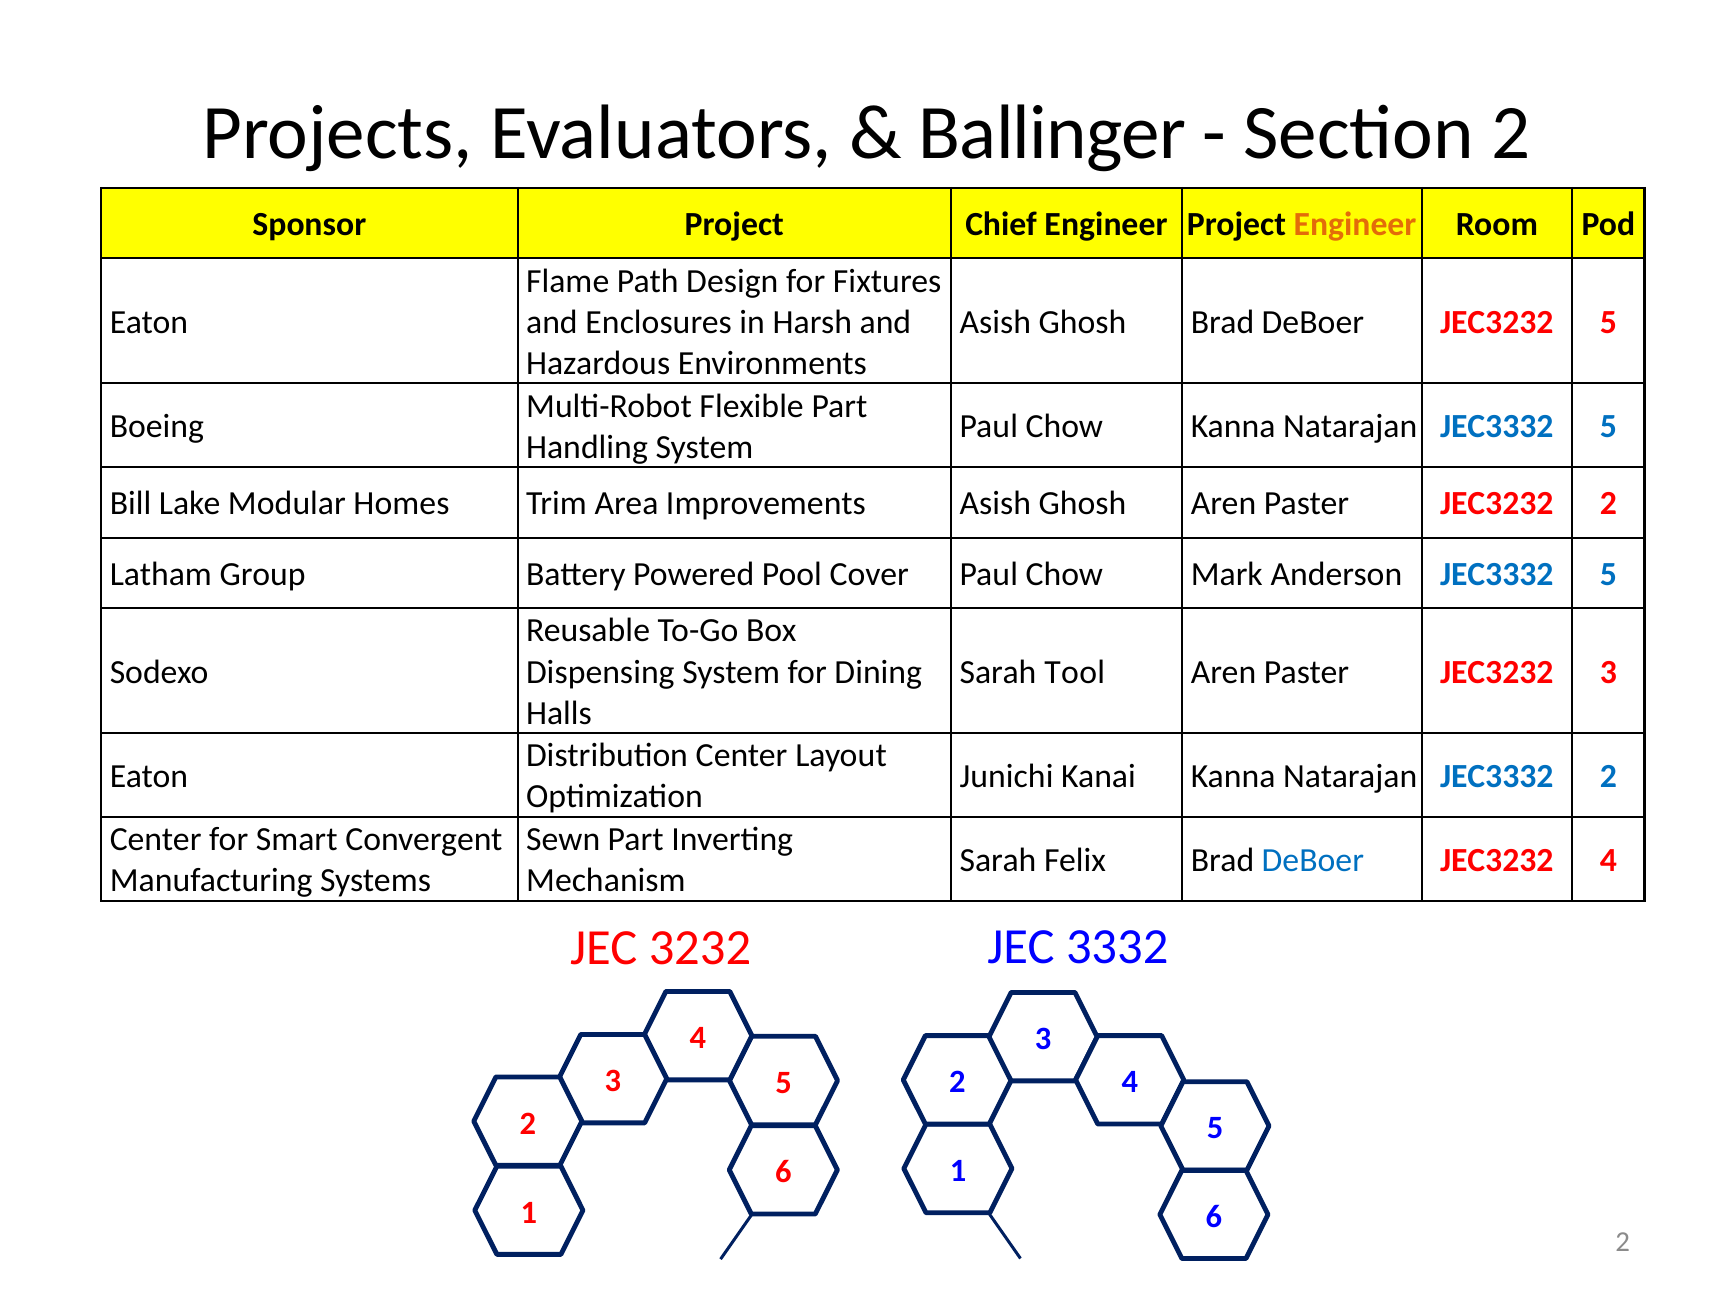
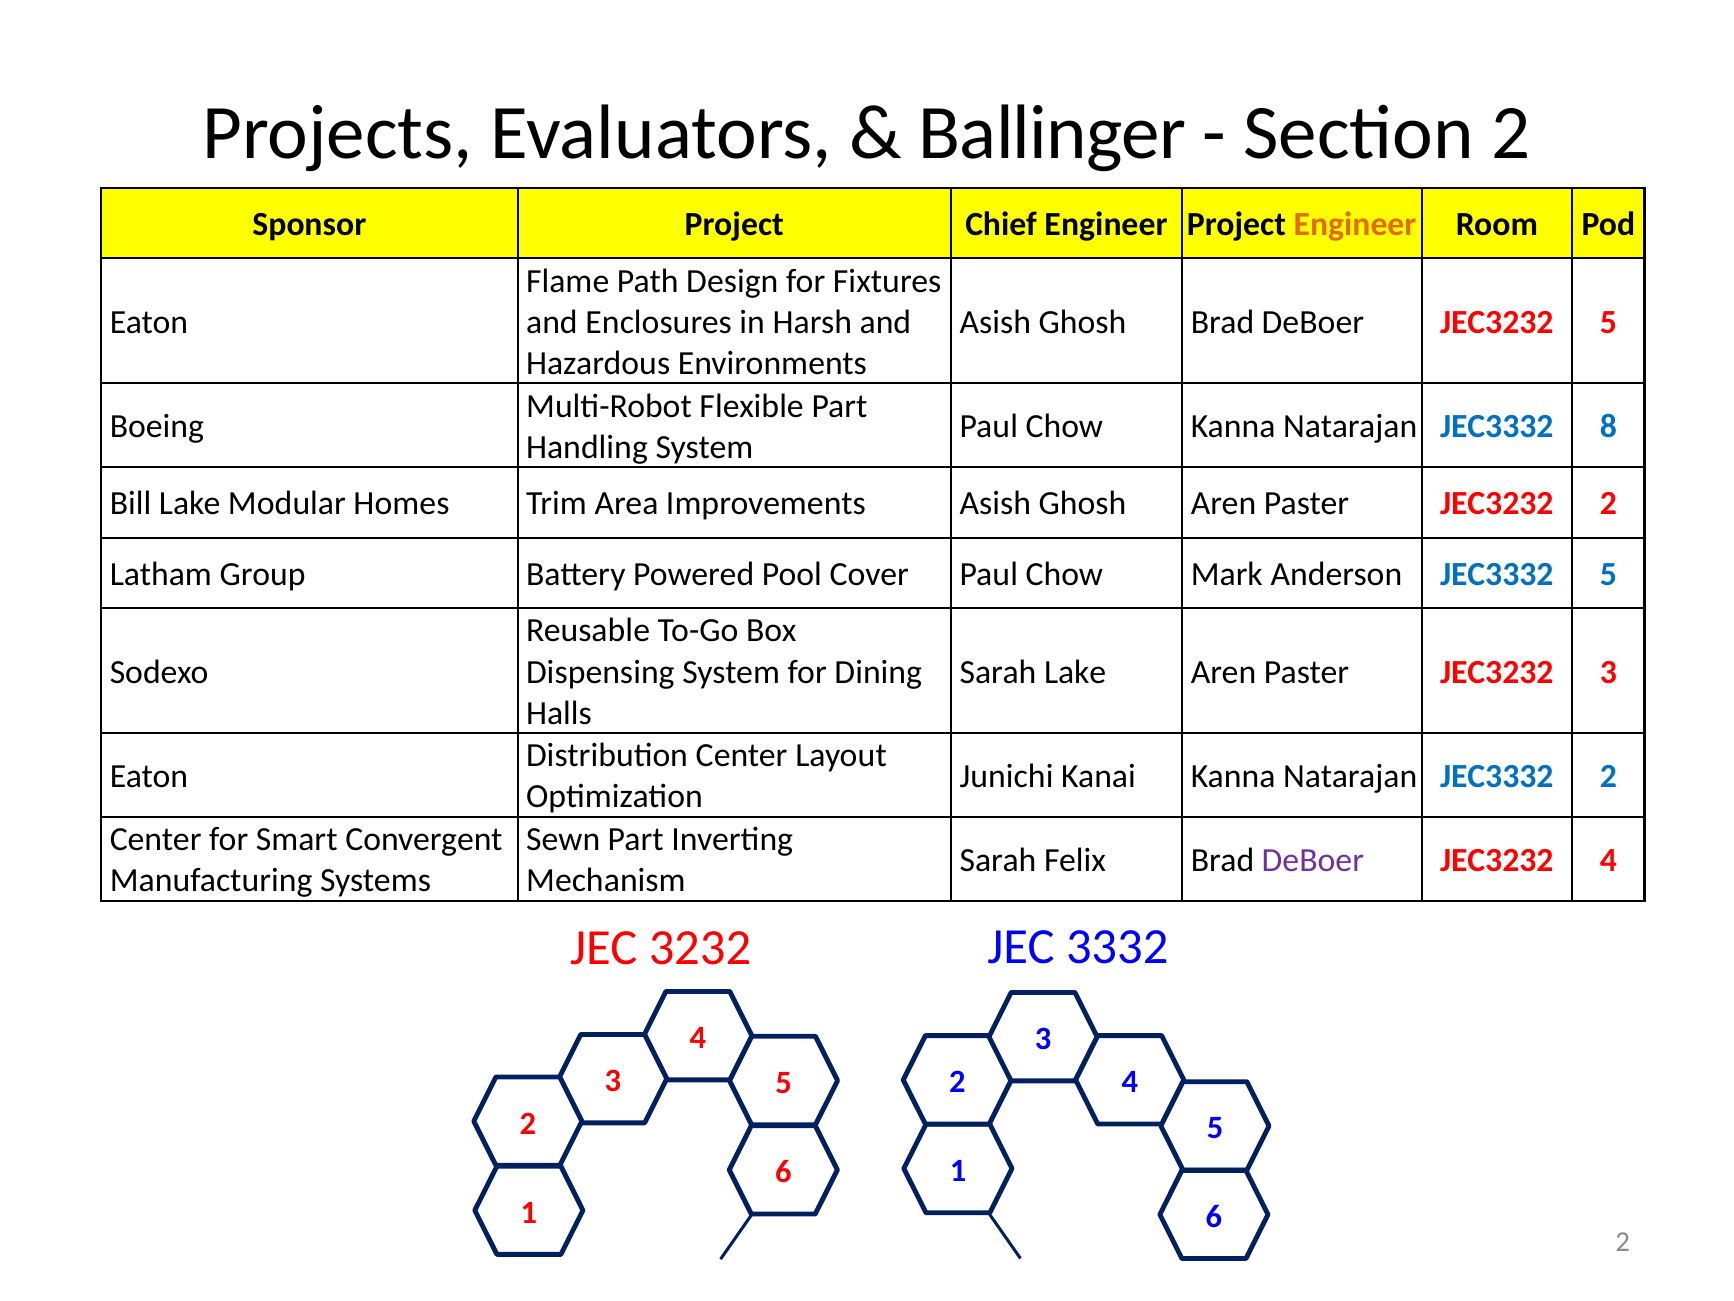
Natarajan JEC3332 5: 5 -> 8 (1608, 426)
Sarah Tool: Tool -> Lake (1075, 672)
DeBoer colour: blue -> purple (1313, 860)
